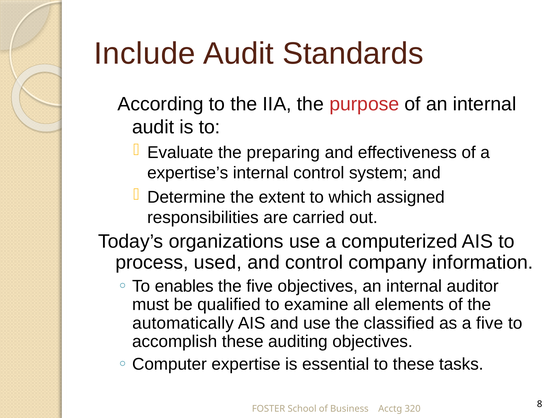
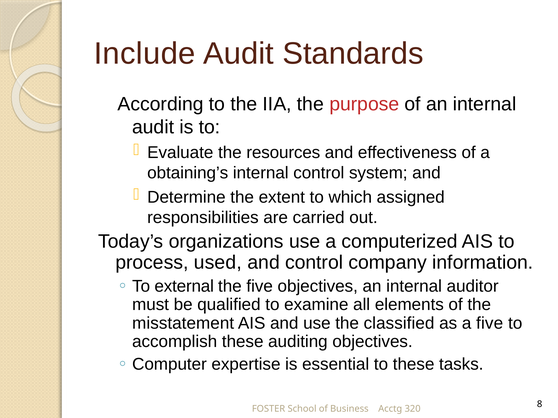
preparing: preparing -> resources (283, 153)
expertise’s: expertise’s -> obtaining’s (188, 173)
enables: enables -> external (184, 287)
automatically: automatically -> misstatement (183, 323)
